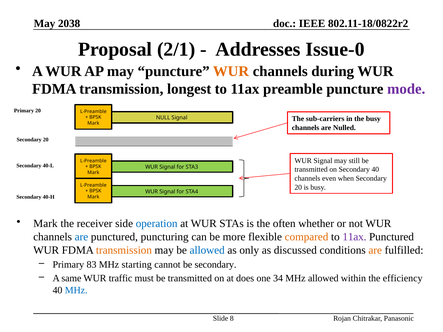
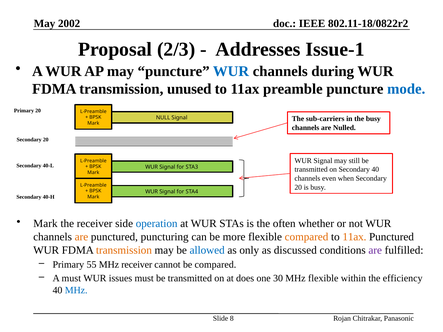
2038: 2038 -> 2002 (69, 24)
2/1: 2/1 -> 2/3 (176, 49)
Issue-0: Issue-0 -> Issue-1 (335, 49)
WUR colour: orange -> blue (231, 71)
longest: longest -> unused (189, 89)
mode colour: purple -> blue (406, 89)
are colour: blue -> orange (81, 237)
11ax colour: purple -> orange (354, 237)
are colour: orange -> purple (375, 250)
83: 83 -> 55 (92, 265)
MHz starting: starting -> receiver (137, 265)
be secondary: secondary -> compared (215, 265)
A same: same -> must (71, 279)
traffic: traffic -> issues (121, 279)
34: 34 -> 30 (278, 279)
MHz allowed: allowed -> flexible (323, 279)
